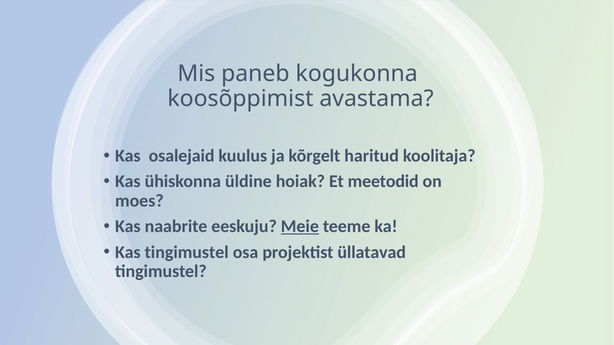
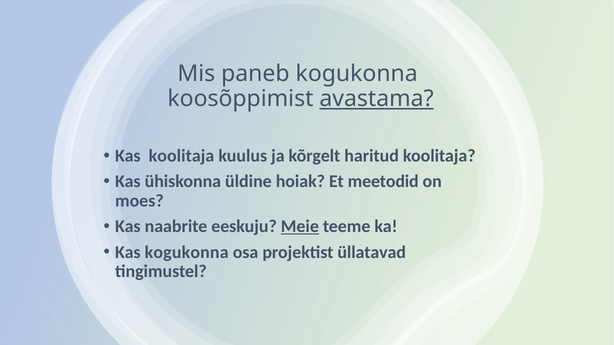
avastama underline: none -> present (377, 99)
Kas osalejaid: osalejaid -> koolitaja (181, 156)
Kas tingimustel: tingimustel -> kogukonna (187, 252)
